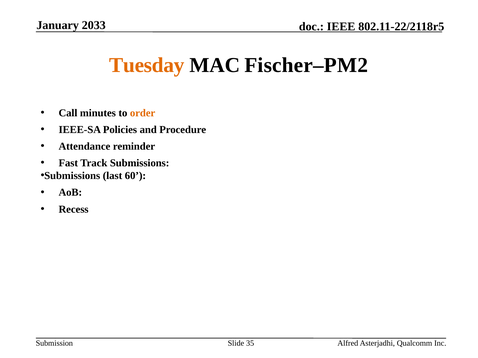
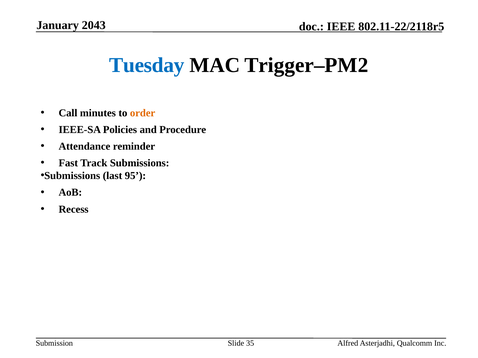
2033: 2033 -> 2043 (94, 25)
Tuesday colour: orange -> blue (147, 65)
Fischer–PM2: Fischer–PM2 -> Trigger–PM2 (306, 65)
60: 60 -> 95 (135, 176)
